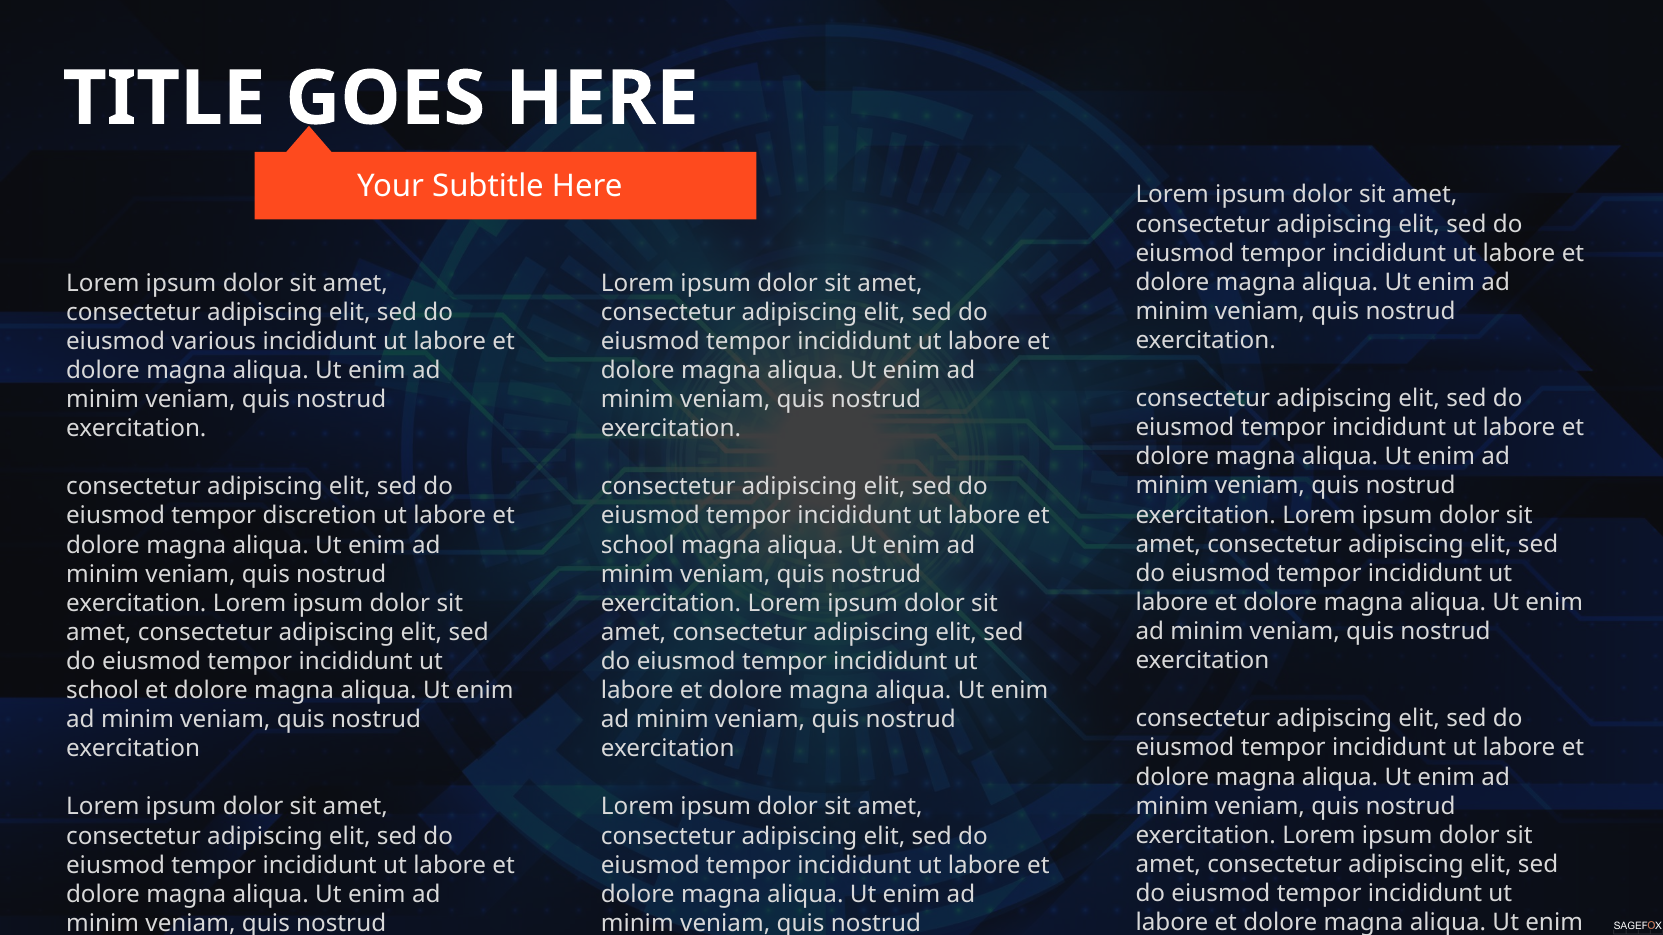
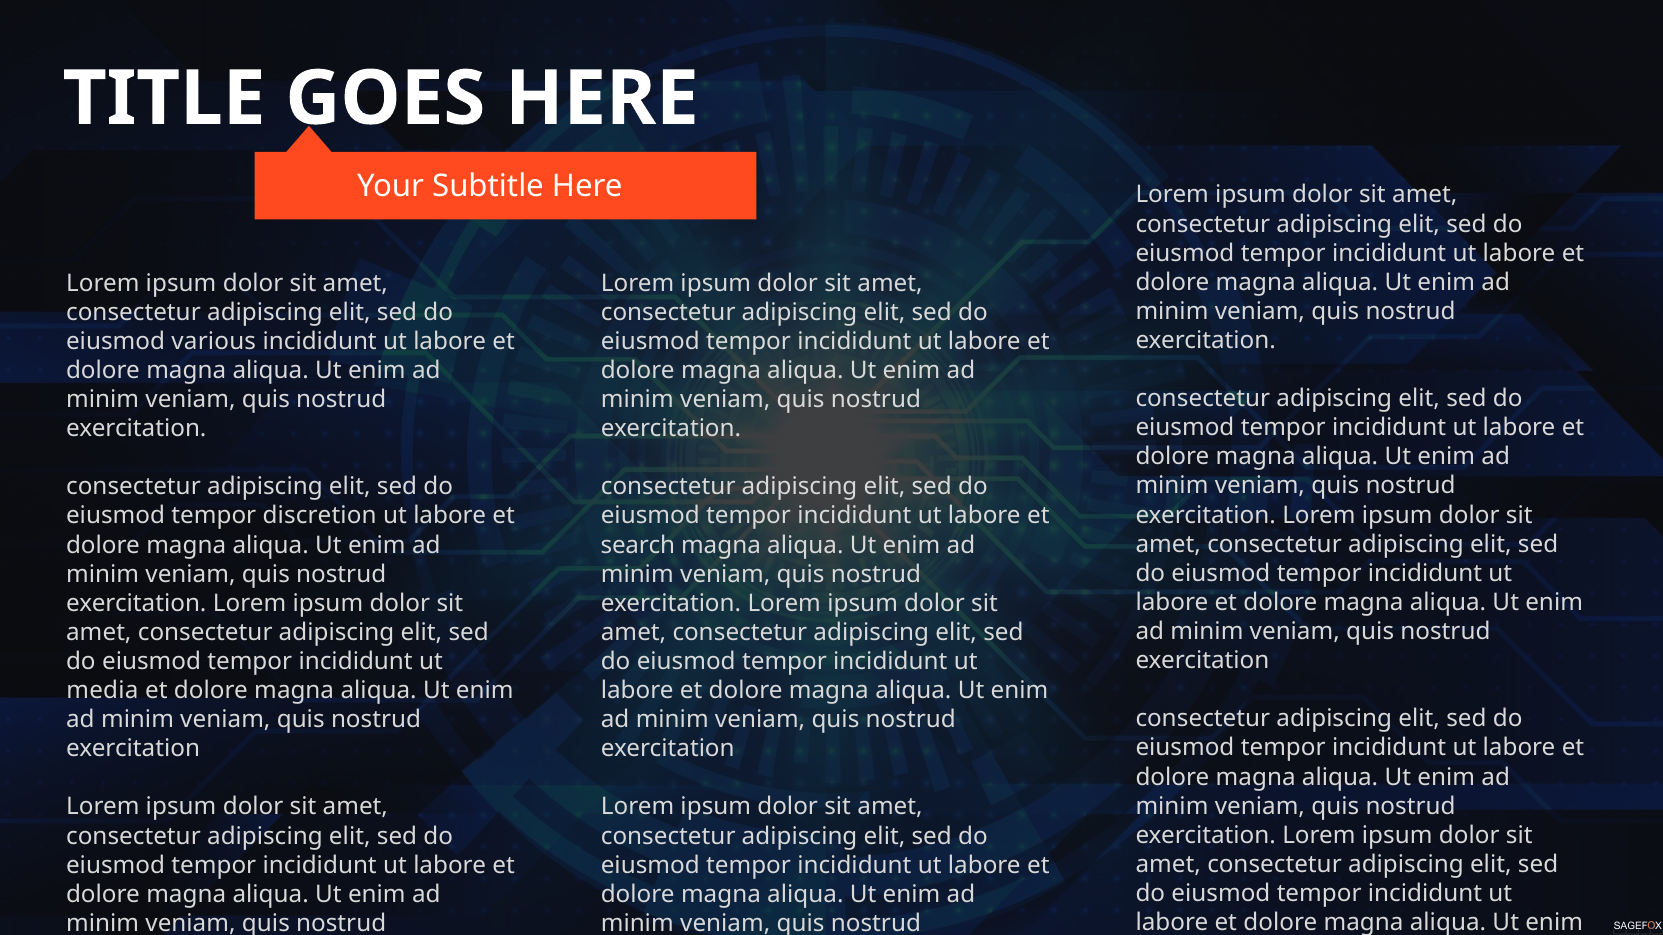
school: school -> search (638, 545)
school: school -> media (102, 691)
